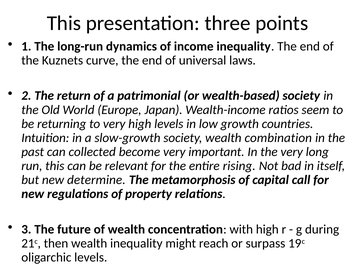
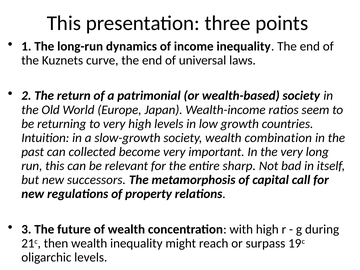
rising: rising -> sharp (239, 166)
determine: determine -> successors (96, 180)
